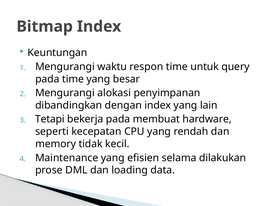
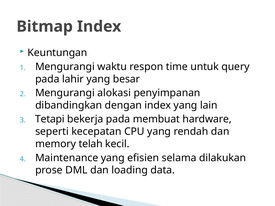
pada time: time -> lahir (73, 79)
tidak: tidak -> telah (91, 144)
